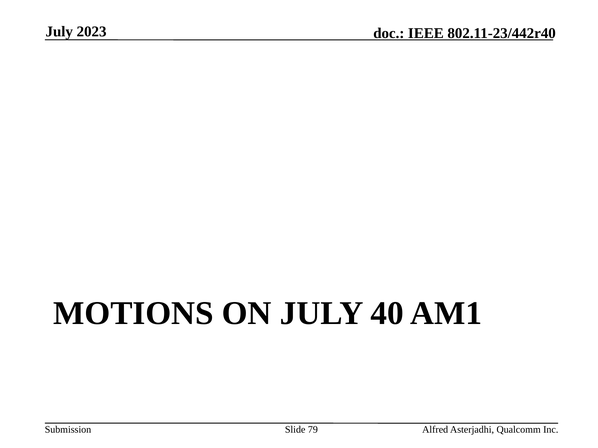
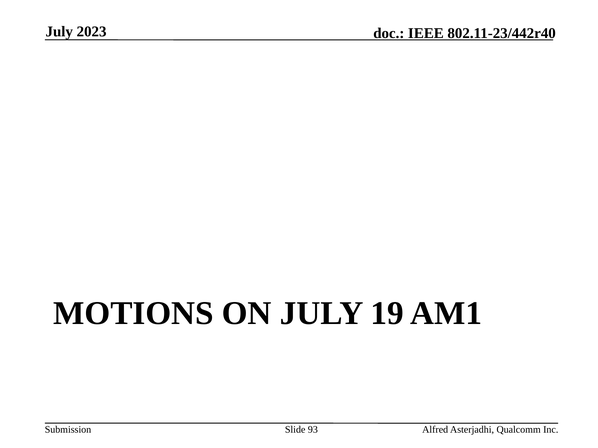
40: 40 -> 19 (387, 313)
79: 79 -> 93 (313, 430)
